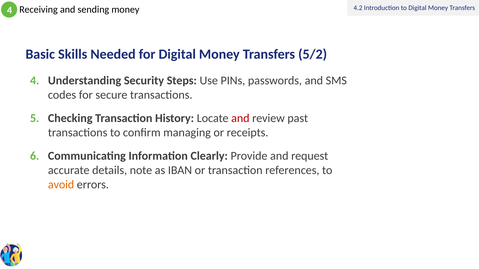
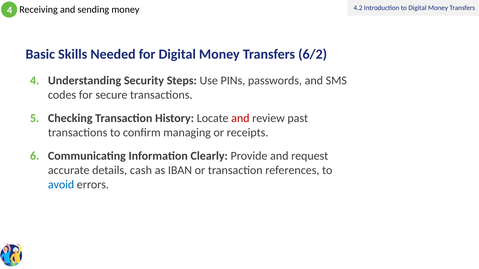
5/2: 5/2 -> 6/2 (313, 54)
note: note -> cash (141, 170)
avoid colour: orange -> blue (61, 185)
